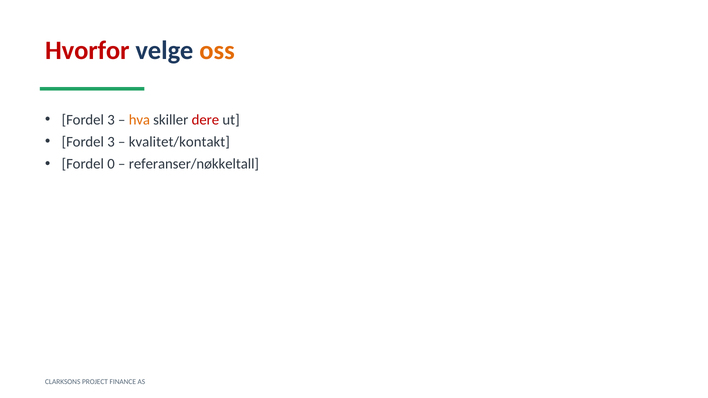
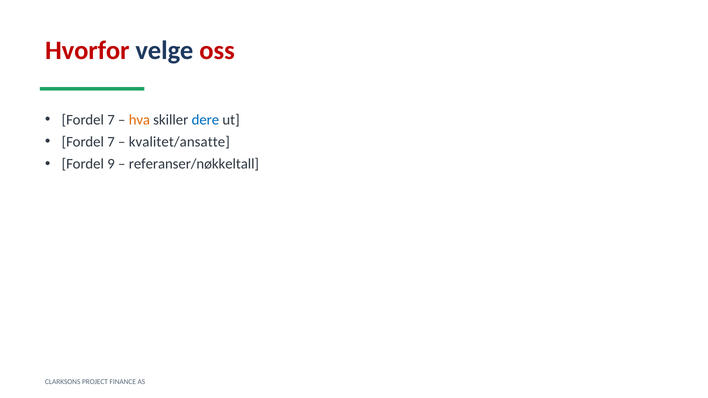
oss colour: orange -> red (217, 51)
3: 3 -> 7 (111, 120)
dere colour: red -> blue (205, 120)
3: 3 -> 7 (111, 142)
kvalitet/kontakt: kvalitet/kontakt -> kvalitet/ansatte (179, 142)
0: 0 -> 9 (111, 164)
